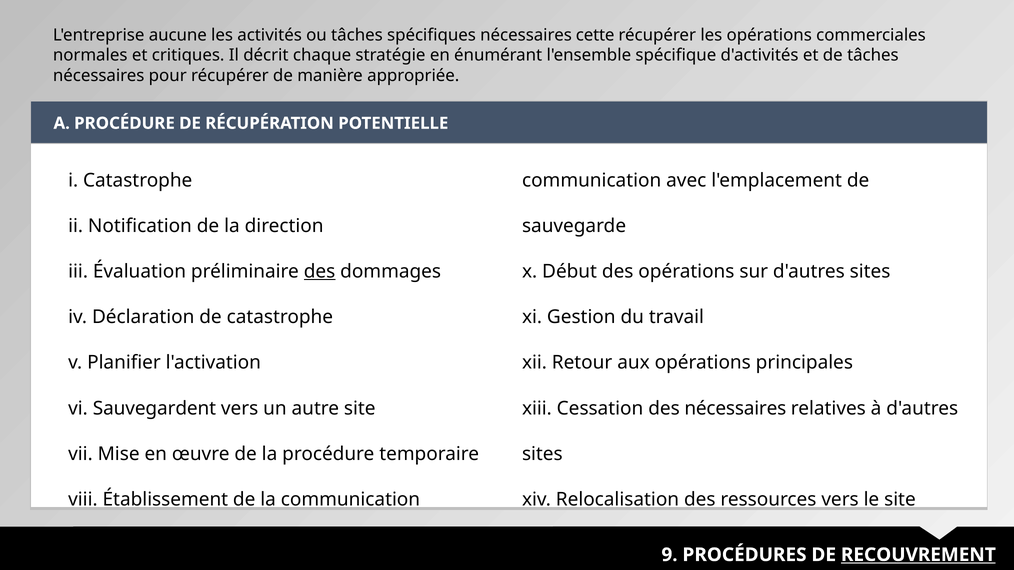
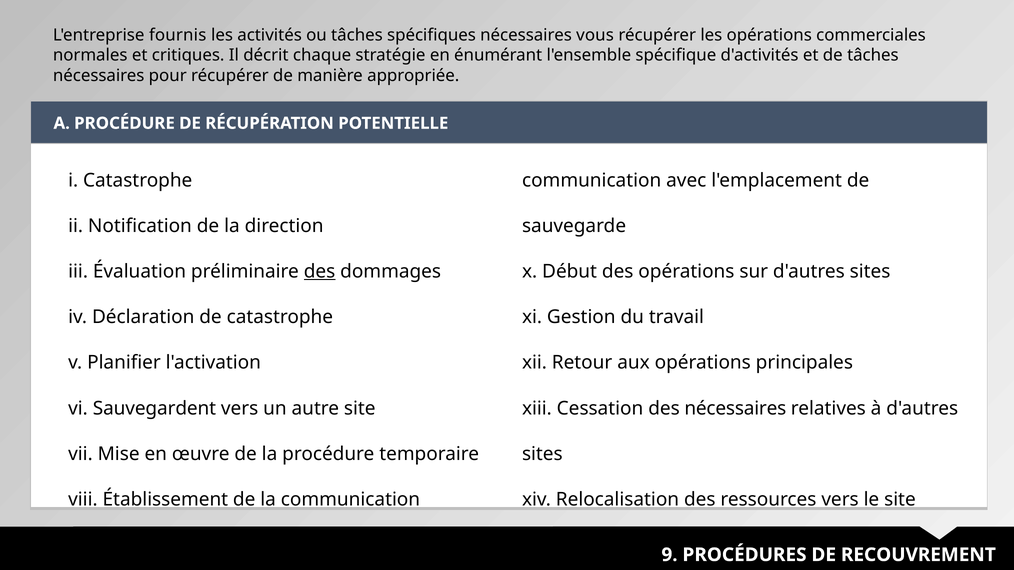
aucune: aucune -> fournis (178, 35)
cette: cette -> vous (595, 35)
RECOUVREMENT underline: present -> none (918, 555)
